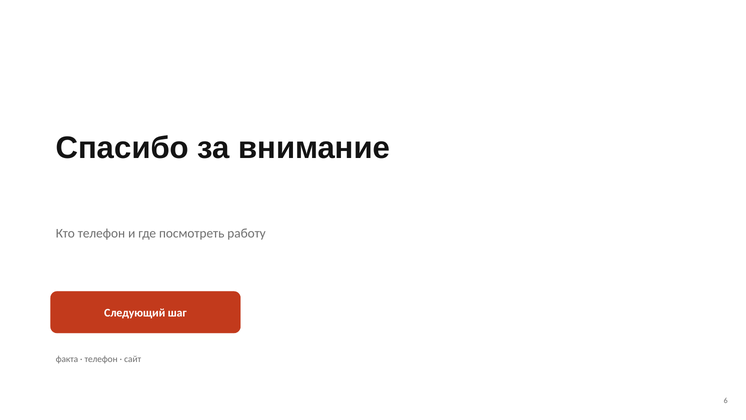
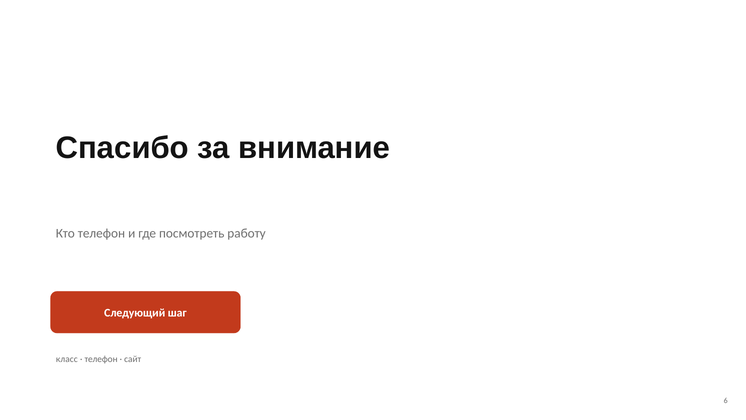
факта: факта -> класс (67, 359)
